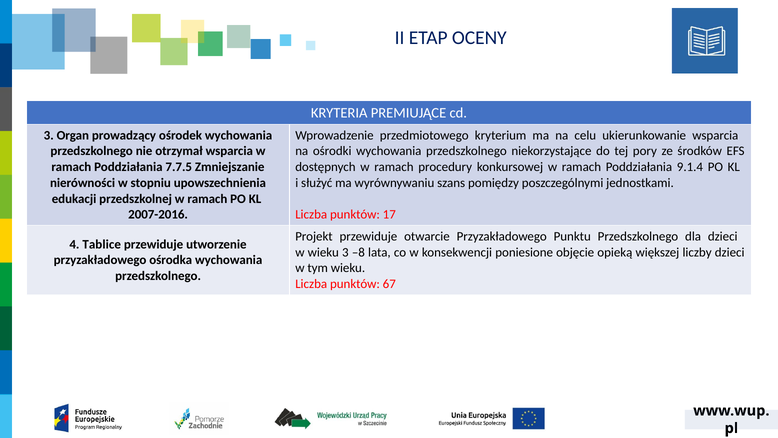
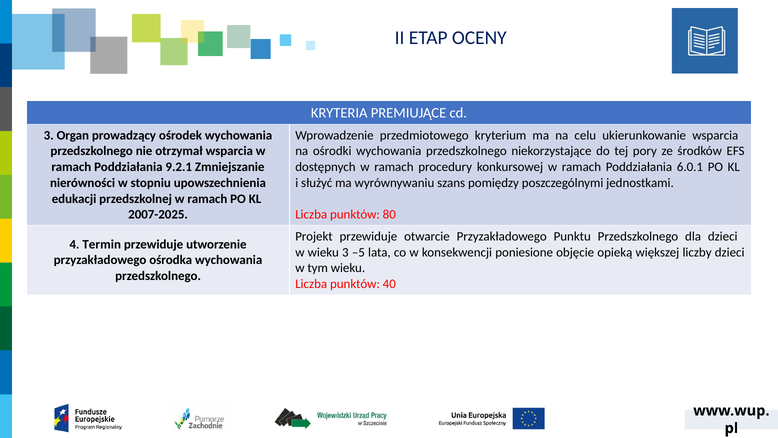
7.7.5: 7.7.5 -> 9.2.1 (179, 167)
9.1.4: 9.1.4 -> 6.0.1 (690, 167)
2007-2016: 2007-2016 -> 2007-2025 (158, 214)
17: 17 -> 80 (389, 214)
Tablice: Tablice -> Termin (102, 244)
–8: –8 -> –5 (358, 252)
67: 67 -> 40 (389, 284)
